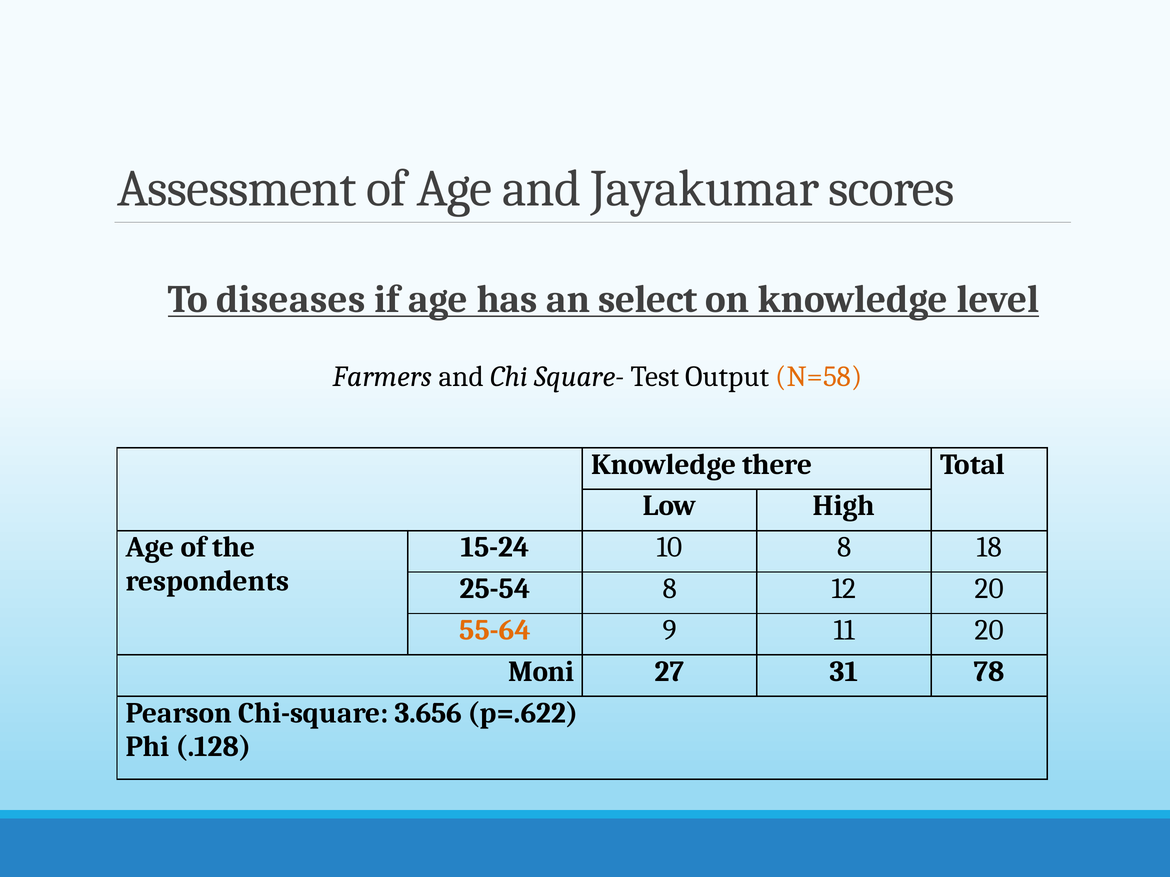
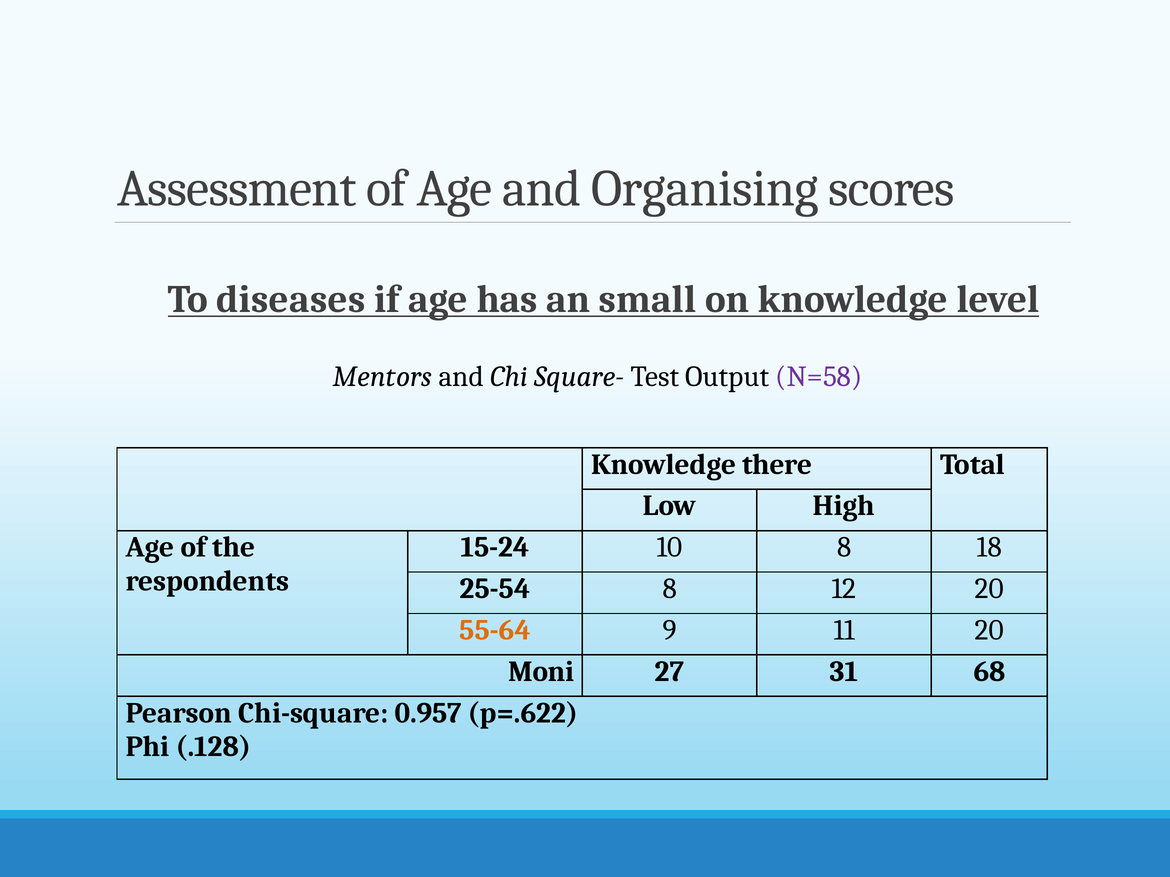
Jayakumar: Jayakumar -> Organising (705, 189)
select: select -> small (648, 300)
Farmers: Farmers -> Mentors (382, 377)
N=58 colour: orange -> purple (819, 377)
78: 78 -> 68 (990, 672)
3.656: 3.656 -> 0.957 (428, 713)
